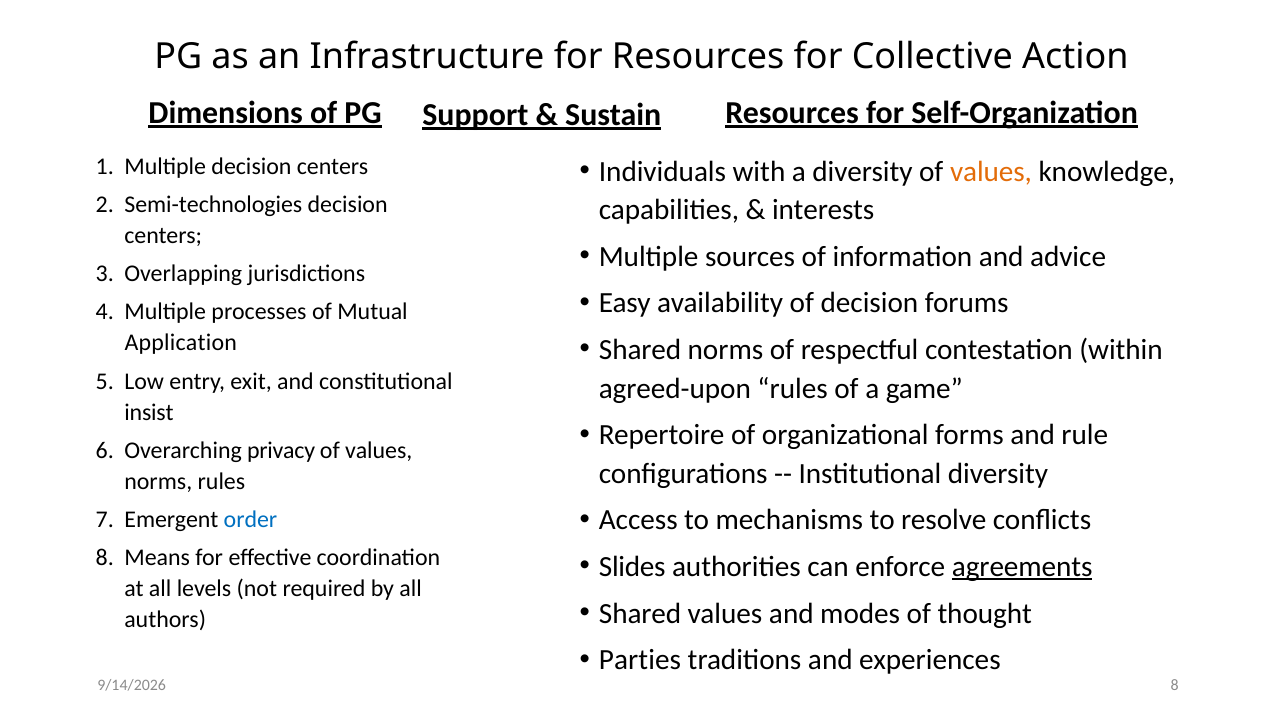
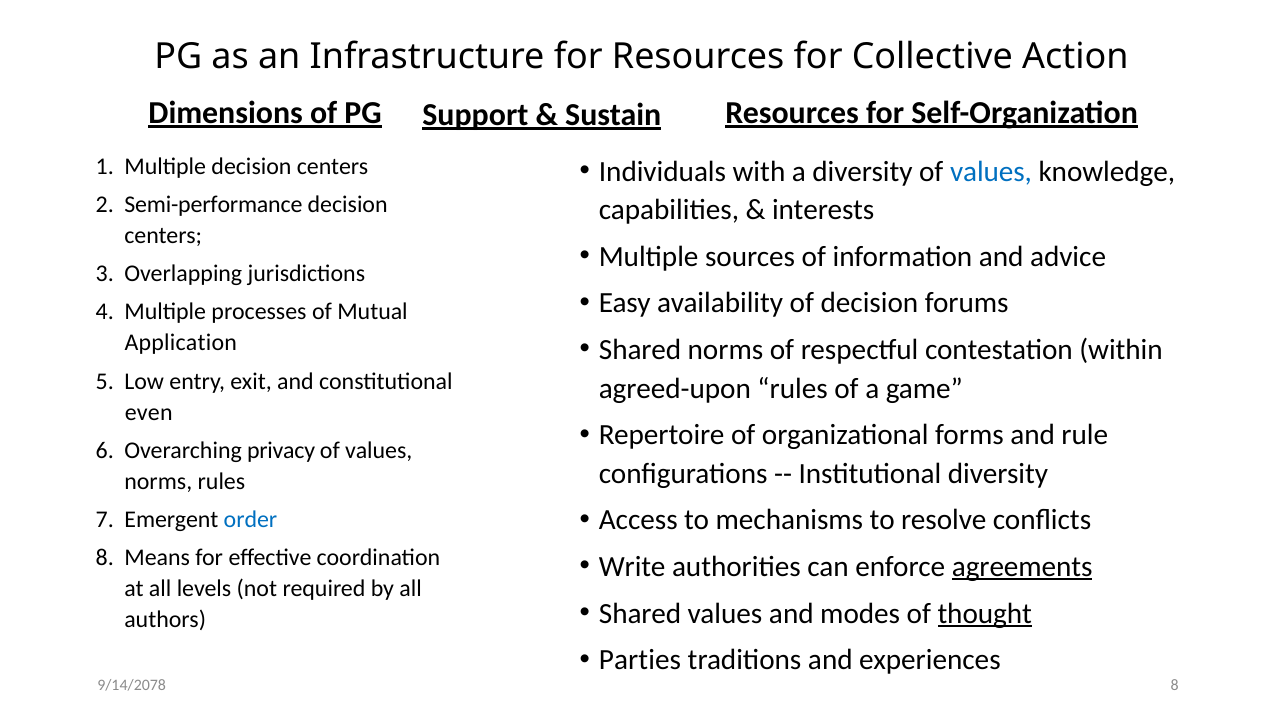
values colour: orange -> blue (991, 171)
Semi-technologies: Semi-technologies -> Semi-performance (213, 205)
insist: insist -> even (149, 412)
Slides: Slides -> Write (632, 567)
thought underline: none -> present (985, 613)
9/14/2026: 9/14/2026 -> 9/14/2078 (132, 685)
